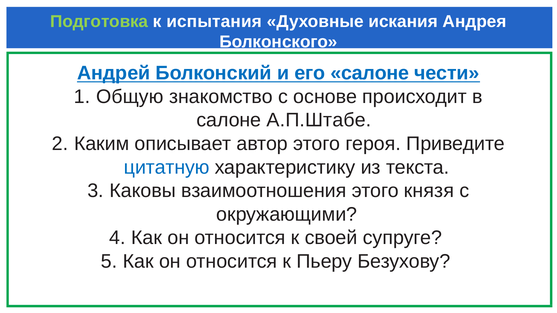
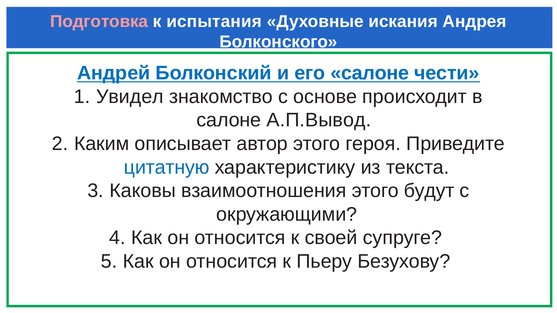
Подготовка colour: light green -> pink (99, 21)
Общую: Общую -> Увидел (130, 97)
А.П.Штабе: А.П.Штабе -> А.П.Вывод (319, 120)
князя: князя -> будут (429, 191)
